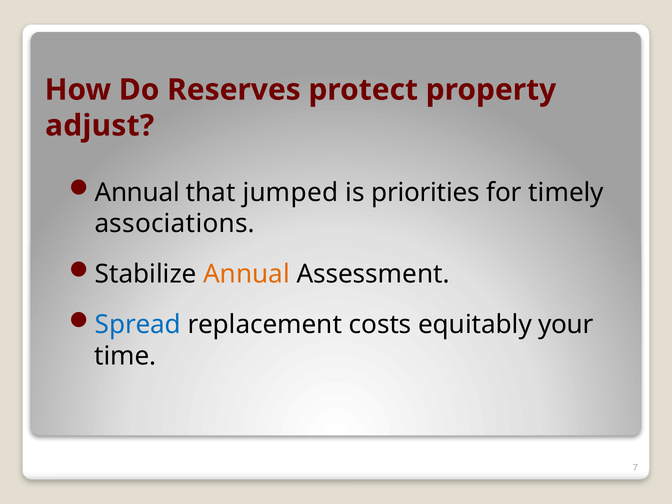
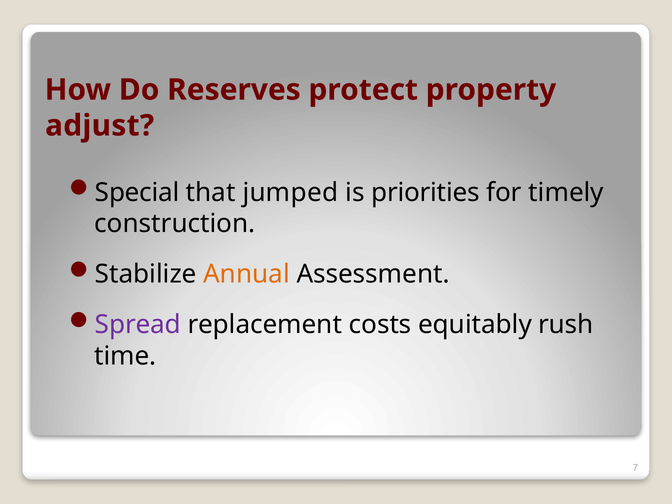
Annual: Annual -> Special (137, 192)
associations: associations -> construction (175, 224)
Spread colour: blue -> purple (138, 325)
your: your -> rush (566, 325)
